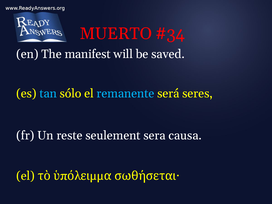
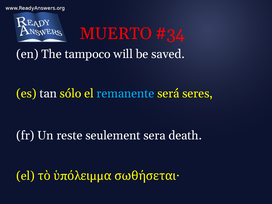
manifest: manifest -> tampoco (88, 54)
tan colour: light blue -> white (48, 94)
causa: causa -> death (185, 136)
